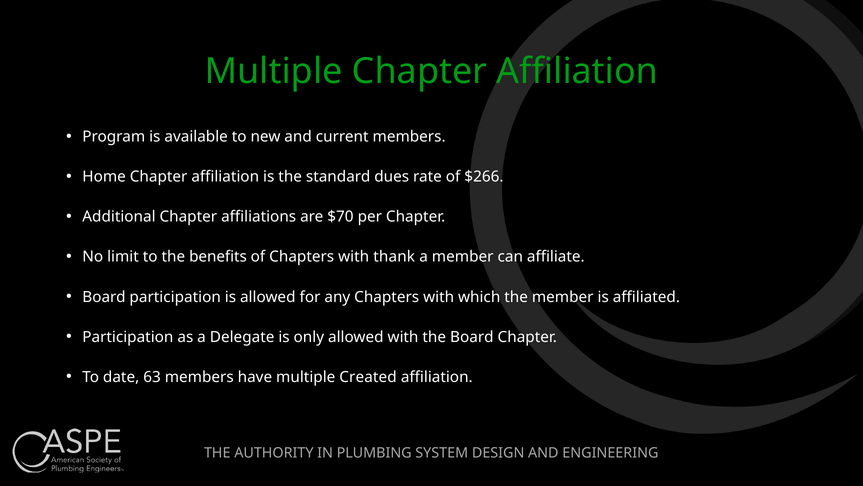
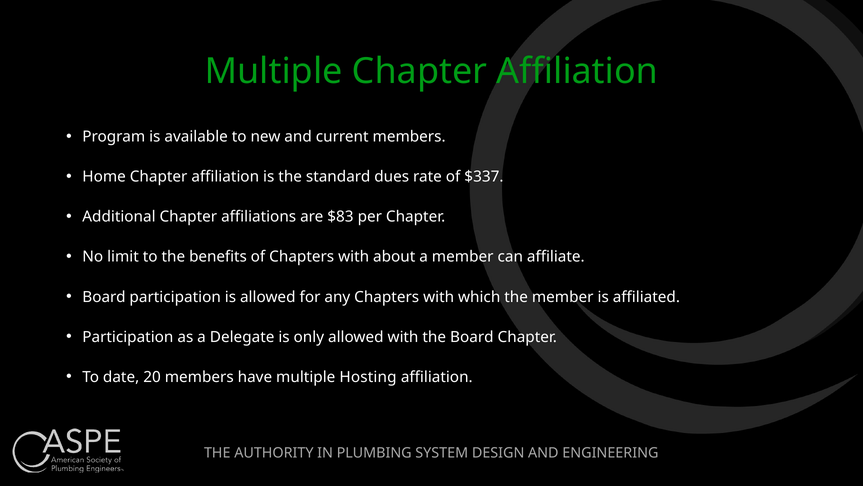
$266: $266 -> $337 (484, 177)
$70: $70 -> $83 (340, 217)
thank: thank -> about (394, 257)
63: 63 -> 20 (152, 377)
Created: Created -> Hosting (368, 377)
